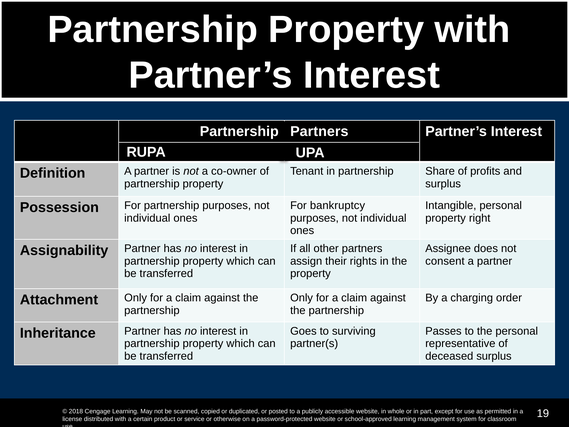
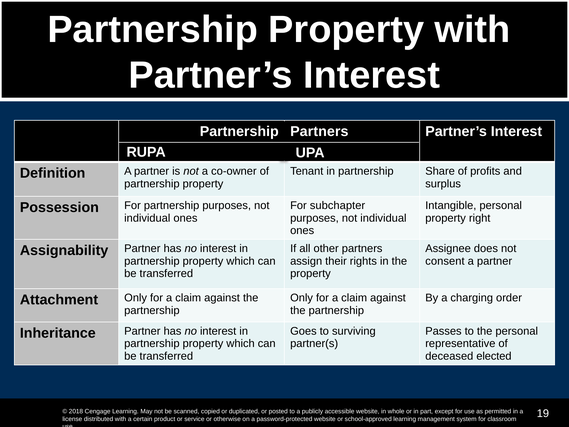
bankruptcy: bankruptcy -> subchapter (338, 205)
deceased surplus: surplus -> elected (494, 356)
